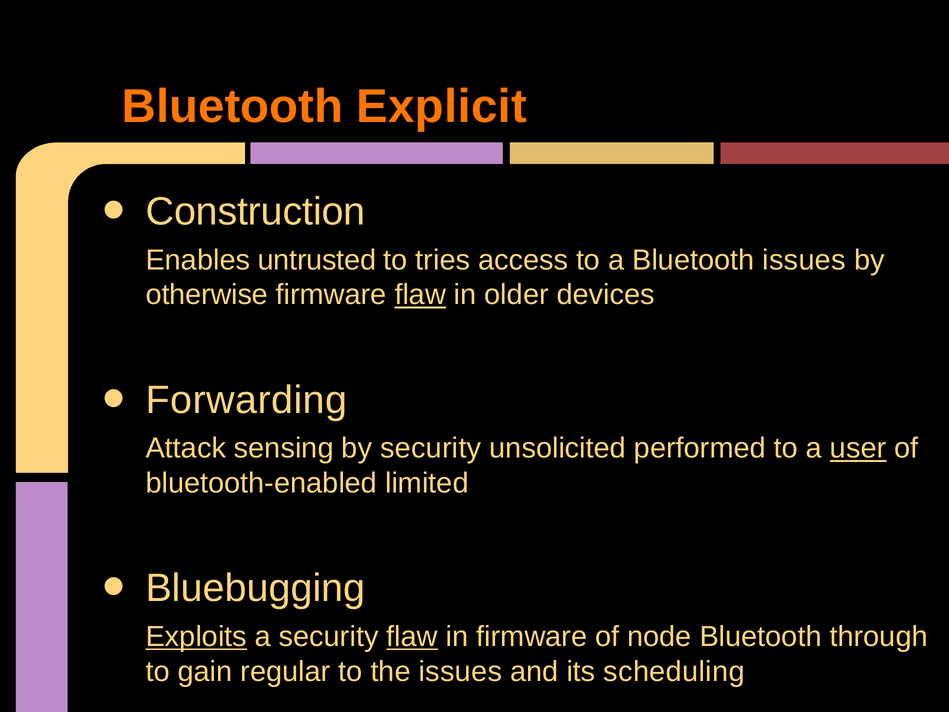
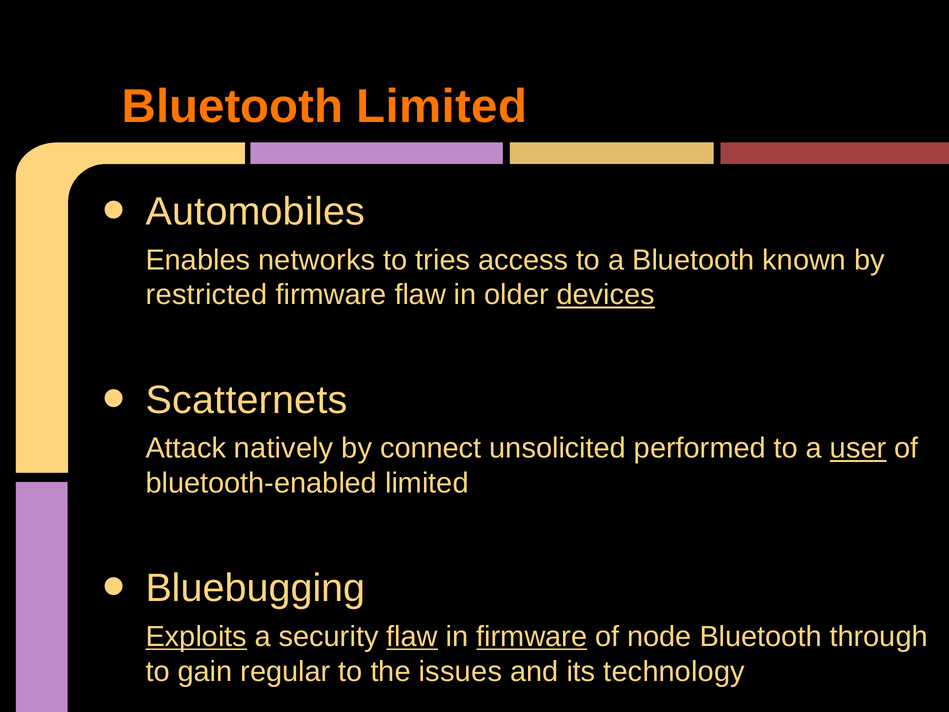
Bluetooth Explicit: Explicit -> Limited (442, 106)
Construction: Construction -> Automobiles (255, 212)
untrusted: untrusted -> networks (317, 260)
Bluetooth issues: issues -> known (804, 260)
otherwise: otherwise -> restricted (207, 295)
flaw underline: present -> none (420, 295)
devices underline: none -> present (606, 295)
Forwarding: Forwarding -> Scatternets (247, 400)
sensing: sensing -> natively (284, 448)
by security: security -> connect (431, 448)
firmware underline: none -> present (532, 636)
scheduling: scheduling -> technology (674, 671)
